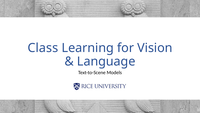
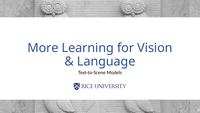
Class: Class -> More (43, 48)
